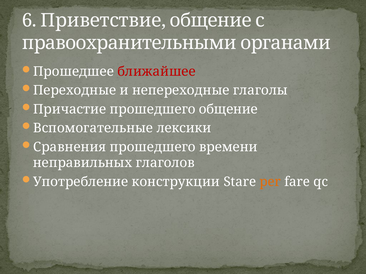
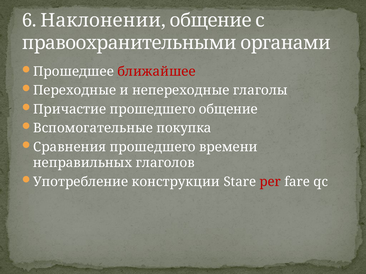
Приветствие: Приветствие -> Наклонении (103, 21)
лексики: лексики -> покупка (184, 128)
per colour: orange -> red (270, 182)
